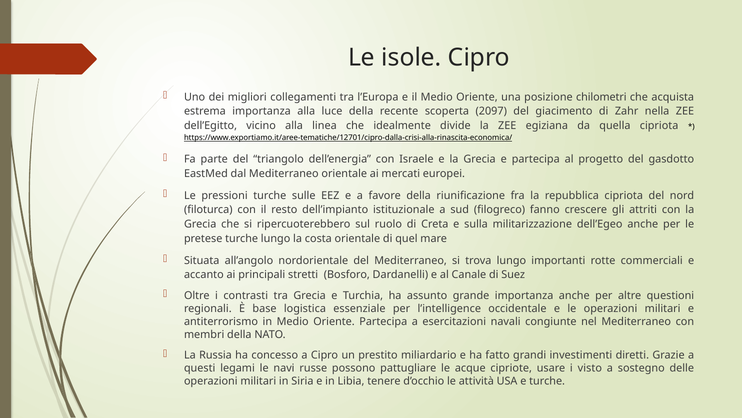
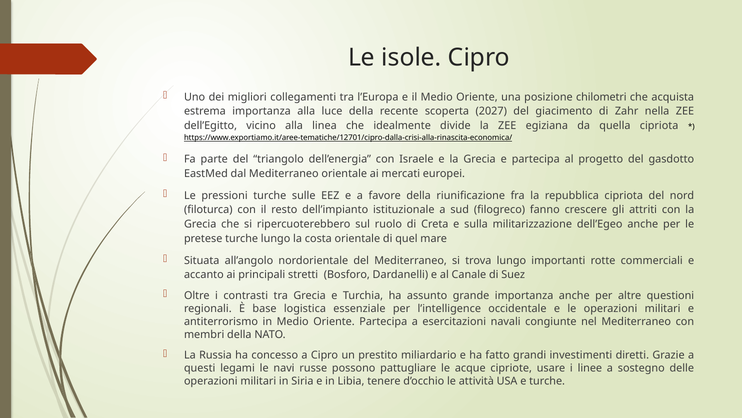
2097: 2097 -> 2027 (491, 111)
visto: visto -> linee (590, 368)
